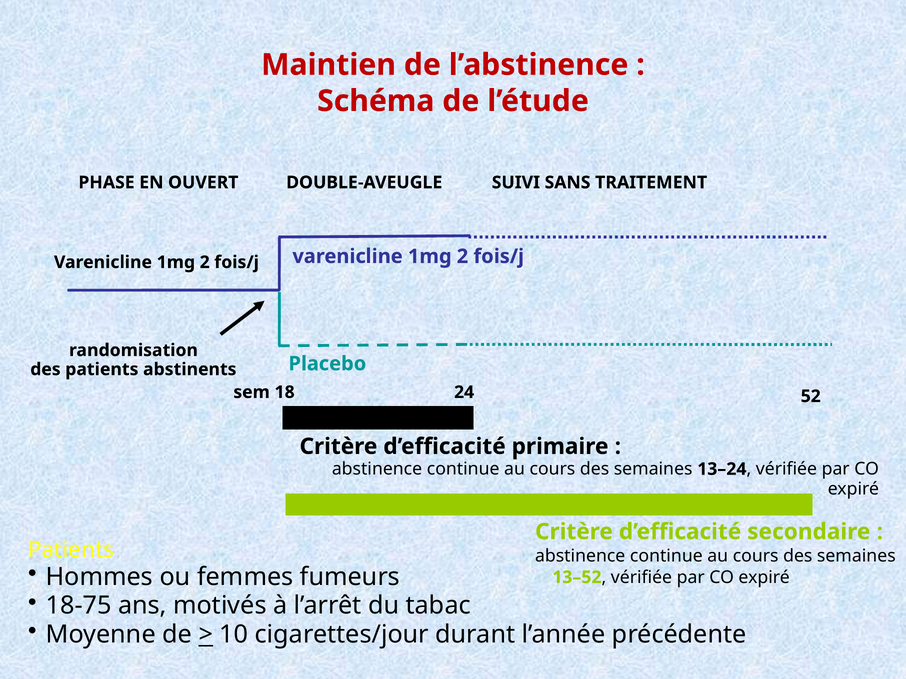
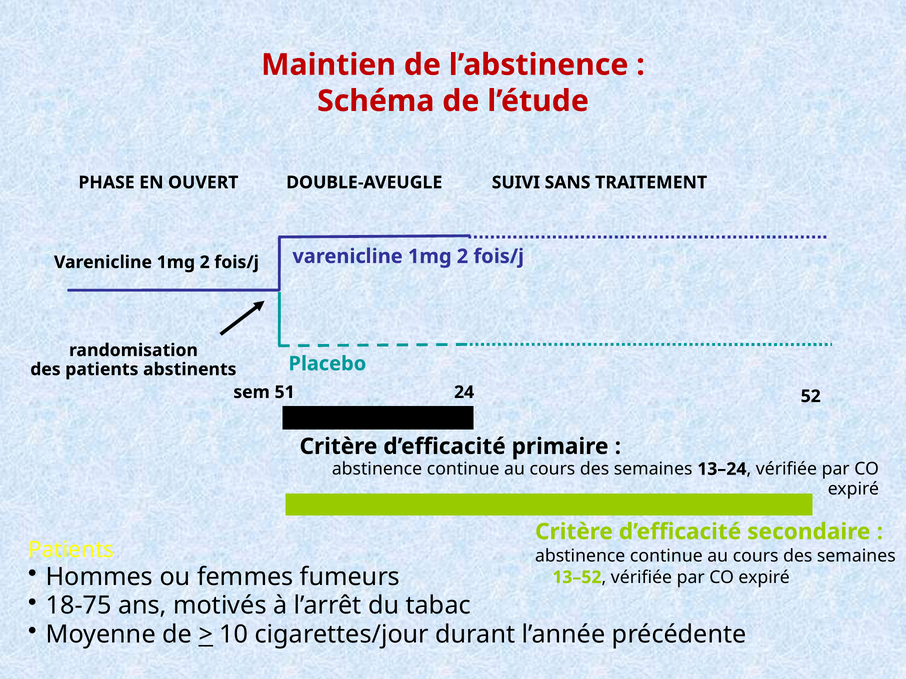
18: 18 -> 51 (285, 392)
